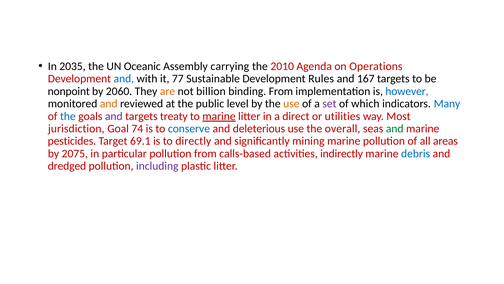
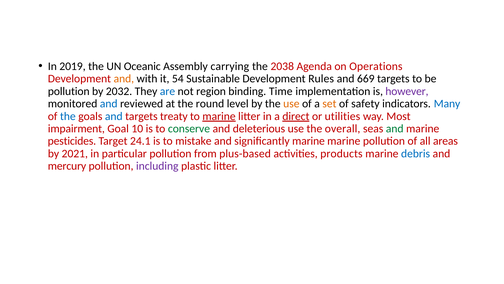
2035: 2035 -> 2019 (73, 66)
2010: 2010 -> 2038 (282, 66)
and colour: blue -> orange (124, 79)
77: 77 -> 54 (178, 79)
167: 167 -> 669 (366, 79)
nonpoint: nonpoint -> pollution (69, 91)
2060: 2060 -> 2032 (119, 91)
are colour: orange -> blue (167, 91)
billion: billion -> region (211, 91)
binding From: From -> Time (281, 91)
however colour: blue -> purple (407, 91)
and colour: orange -> blue (109, 104)
public: public -> round (210, 104)
set colour: purple -> orange (329, 104)
which: which -> safety (365, 104)
and colour: purple -> blue (114, 116)
direct underline: none -> present (296, 116)
jurisdiction: jurisdiction -> impairment (76, 128)
74: 74 -> 10 (137, 128)
conserve colour: blue -> green (189, 128)
69.1: 69.1 -> 24.1 (140, 141)
directly: directly -> mistake (193, 141)
significantly mining: mining -> marine (308, 141)
2075: 2075 -> 2021 (75, 153)
calls-based: calls-based -> plus-based (245, 153)
indirectly: indirectly -> products (341, 153)
dredged: dredged -> mercury (67, 166)
